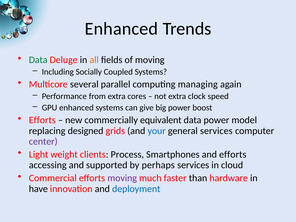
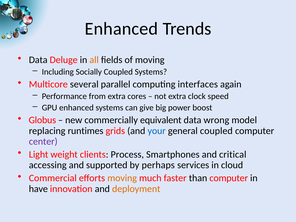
Data colour: green -> black (38, 60)
managing: managing -> interfaces (198, 84)
Efforts: Efforts -> Globus (42, 120)
data power: power -> wrong (216, 120)
designed: designed -> runtimes (86, 131)
general services: services -> coupled (216, 131)
and efforts: efforts -> critical (233, 154)
moving colour: purple -> orange (122, 178)
than hardware: hardware -> computer (229, 178)
deployment colour: blue -> orange (136, 189)
